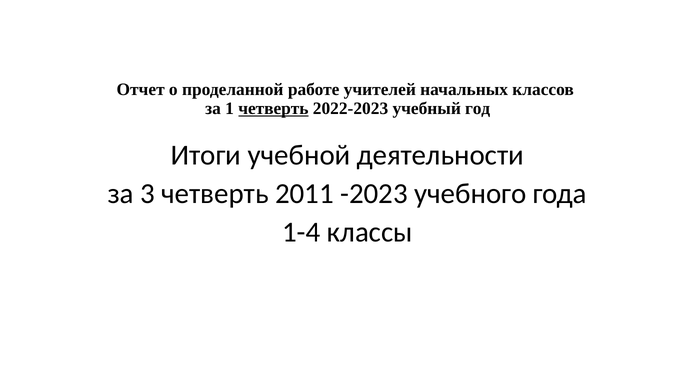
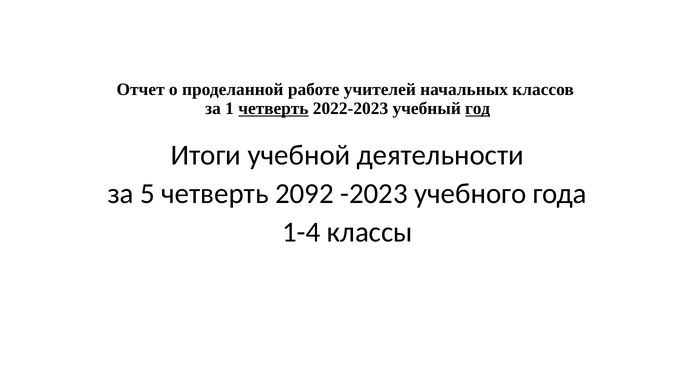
год underline: none -> present (478, 108)
3: 3 -> 5 (148, 193)
2011: 2011 -> 2092 (304, 193)
